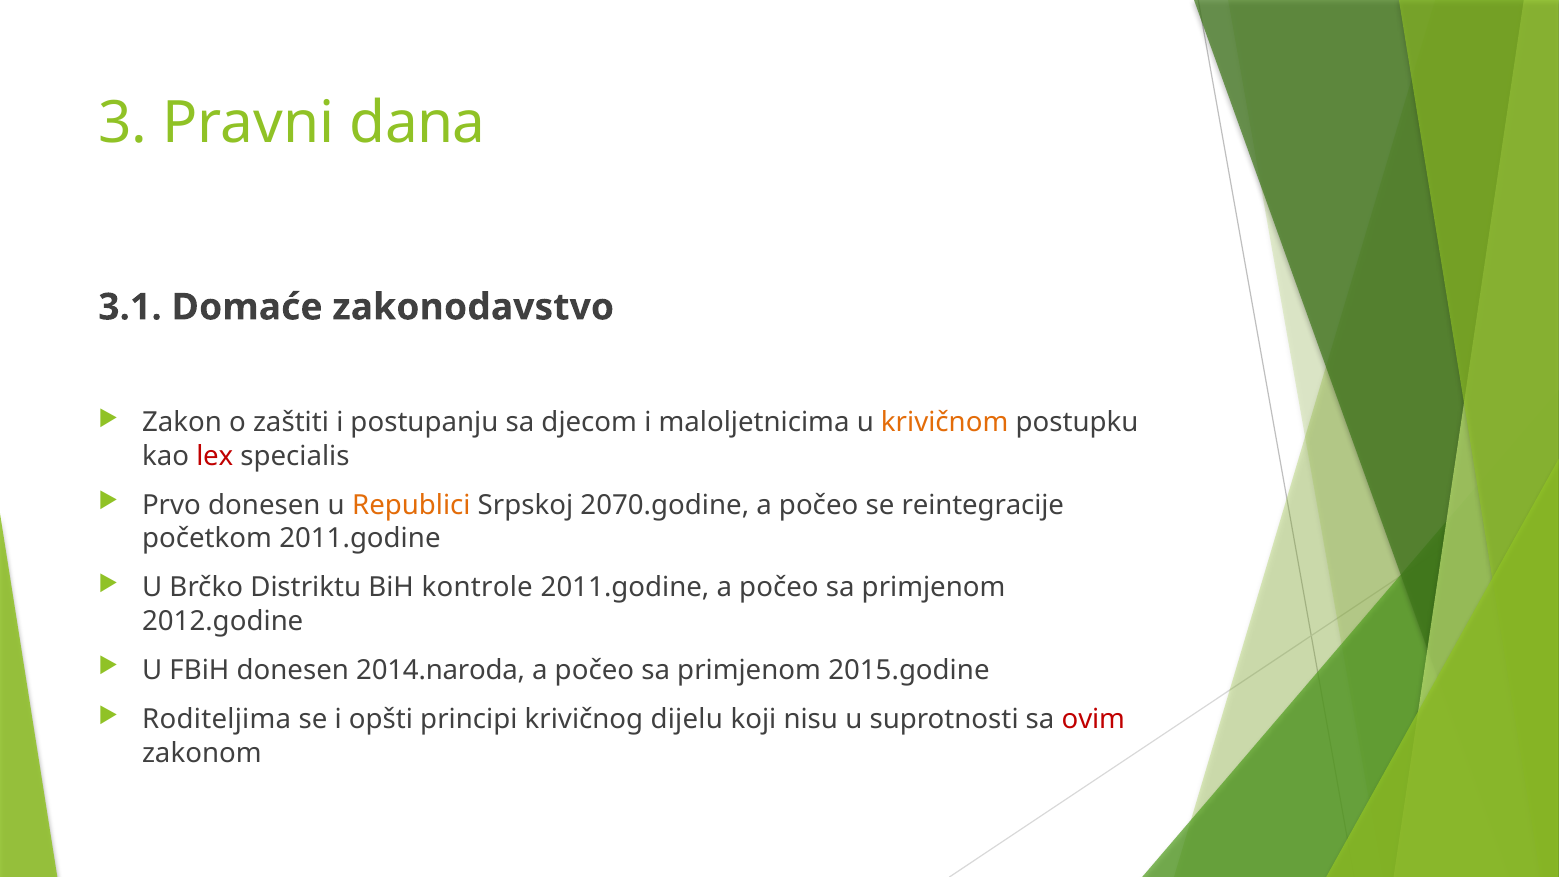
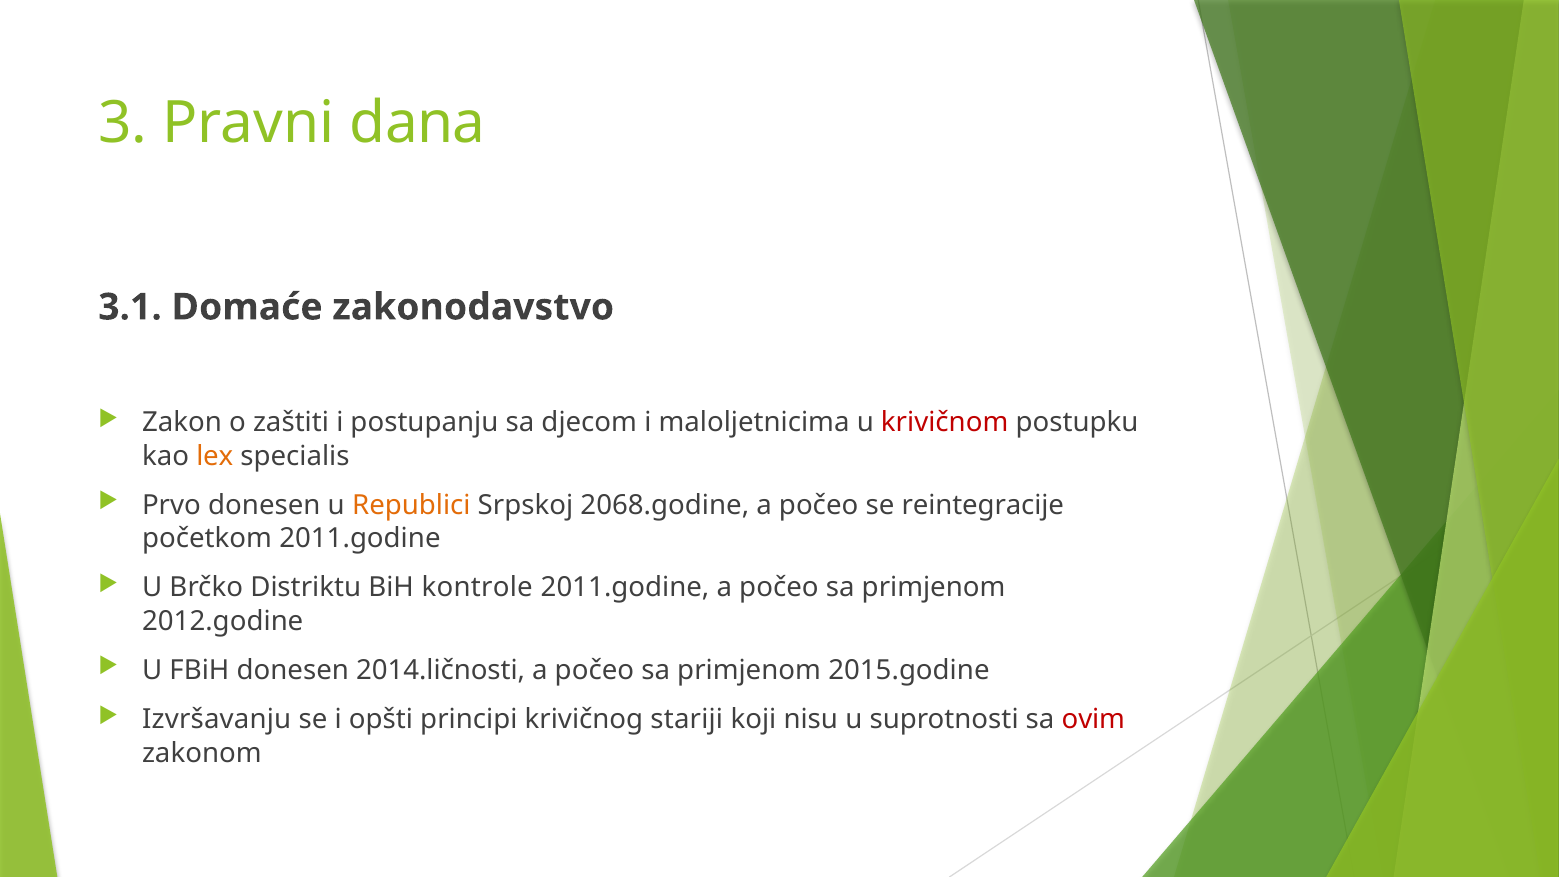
krivičnom colour: orange -> red (945, 423)
lex colour: red -> orange (215, 456)
2070.godine: 2070.godine -> 2068.godine (665, 505)
2014.naroda: 2014.naroda -> 2014.ličnosti (441, 670)
Roditeljima: Roditeljima -> Izvršavanju (217, 720)
dijelu: dijelu -> stariji (687, 720)
